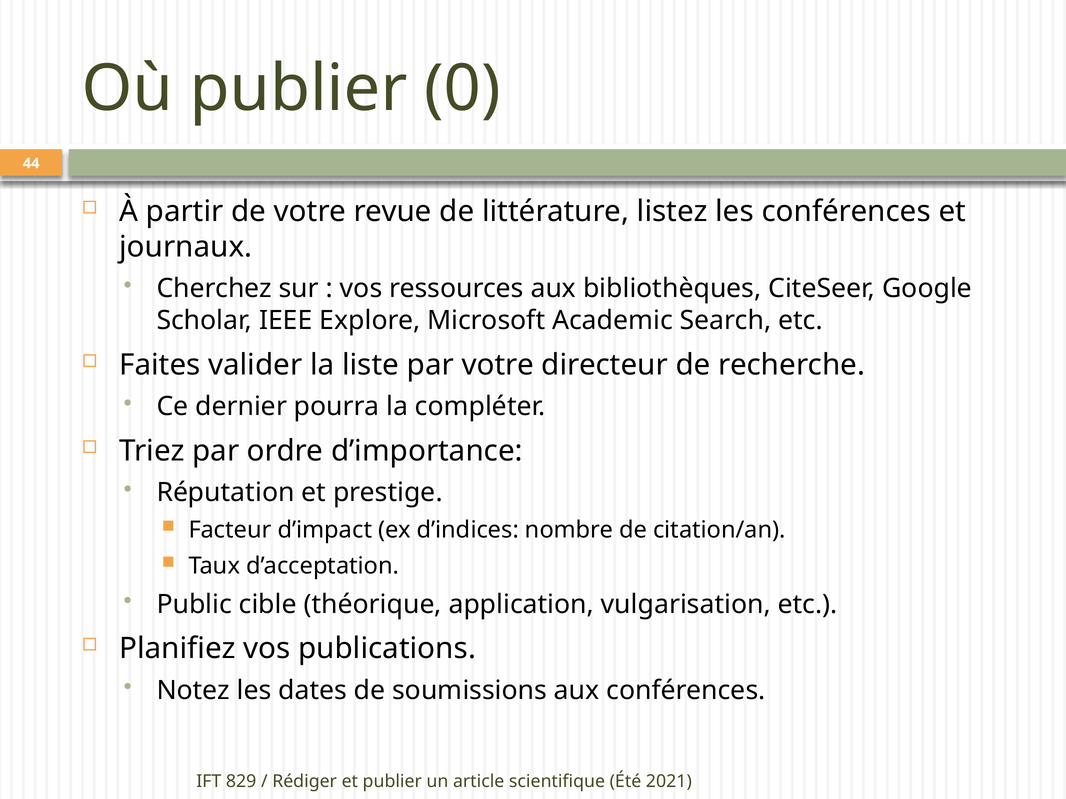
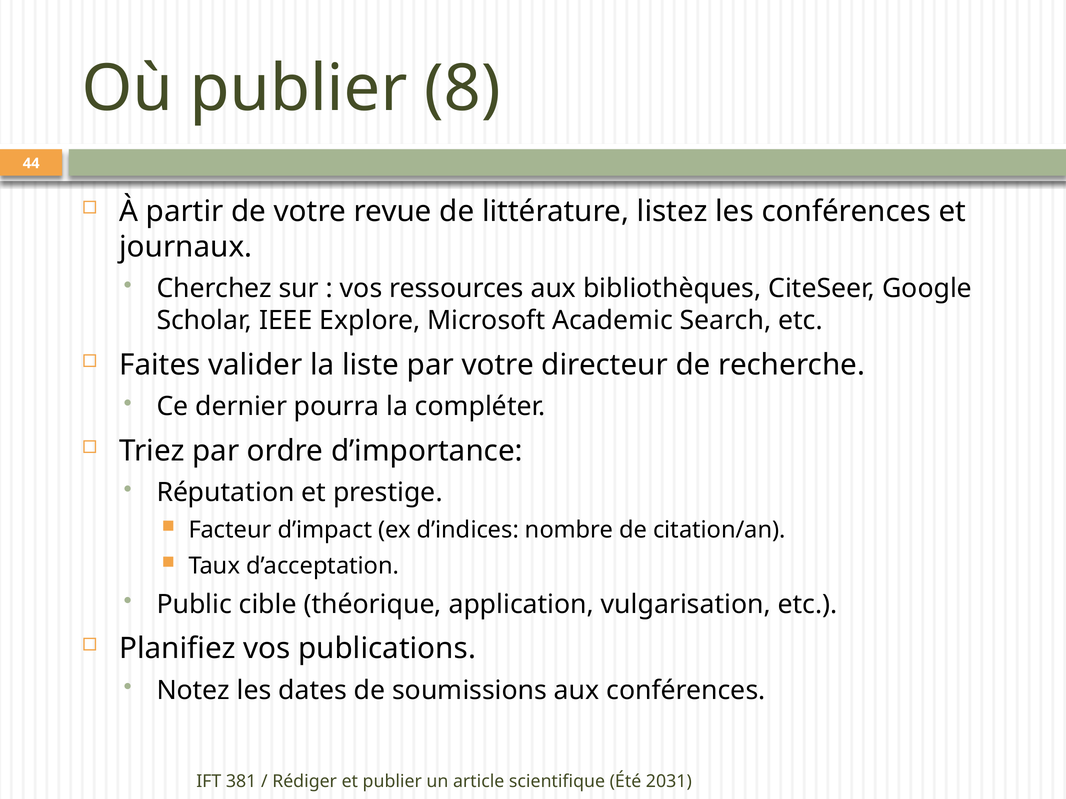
0: 0 -> 8 (463, 89)
829: 829 -> 381 (241, 782)
2021: 2021 -> 2031 (669, 782)
